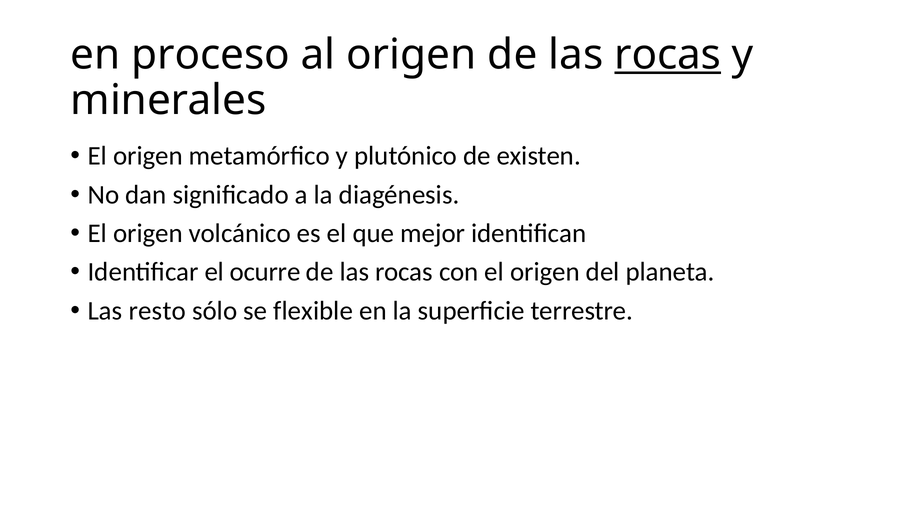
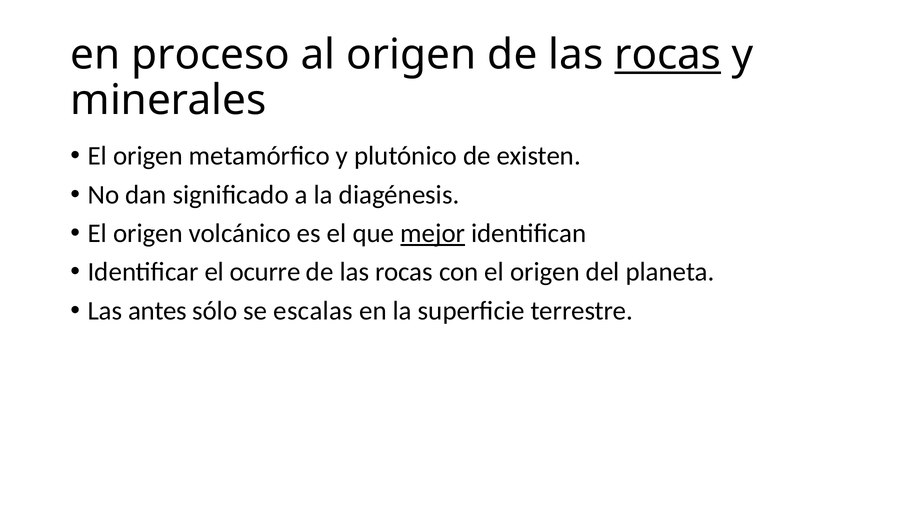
mejor underline: none -> present (433, 234)
resto: resto -> antes (157, 311)
flexible: flexible -> escalas (313, 311)
